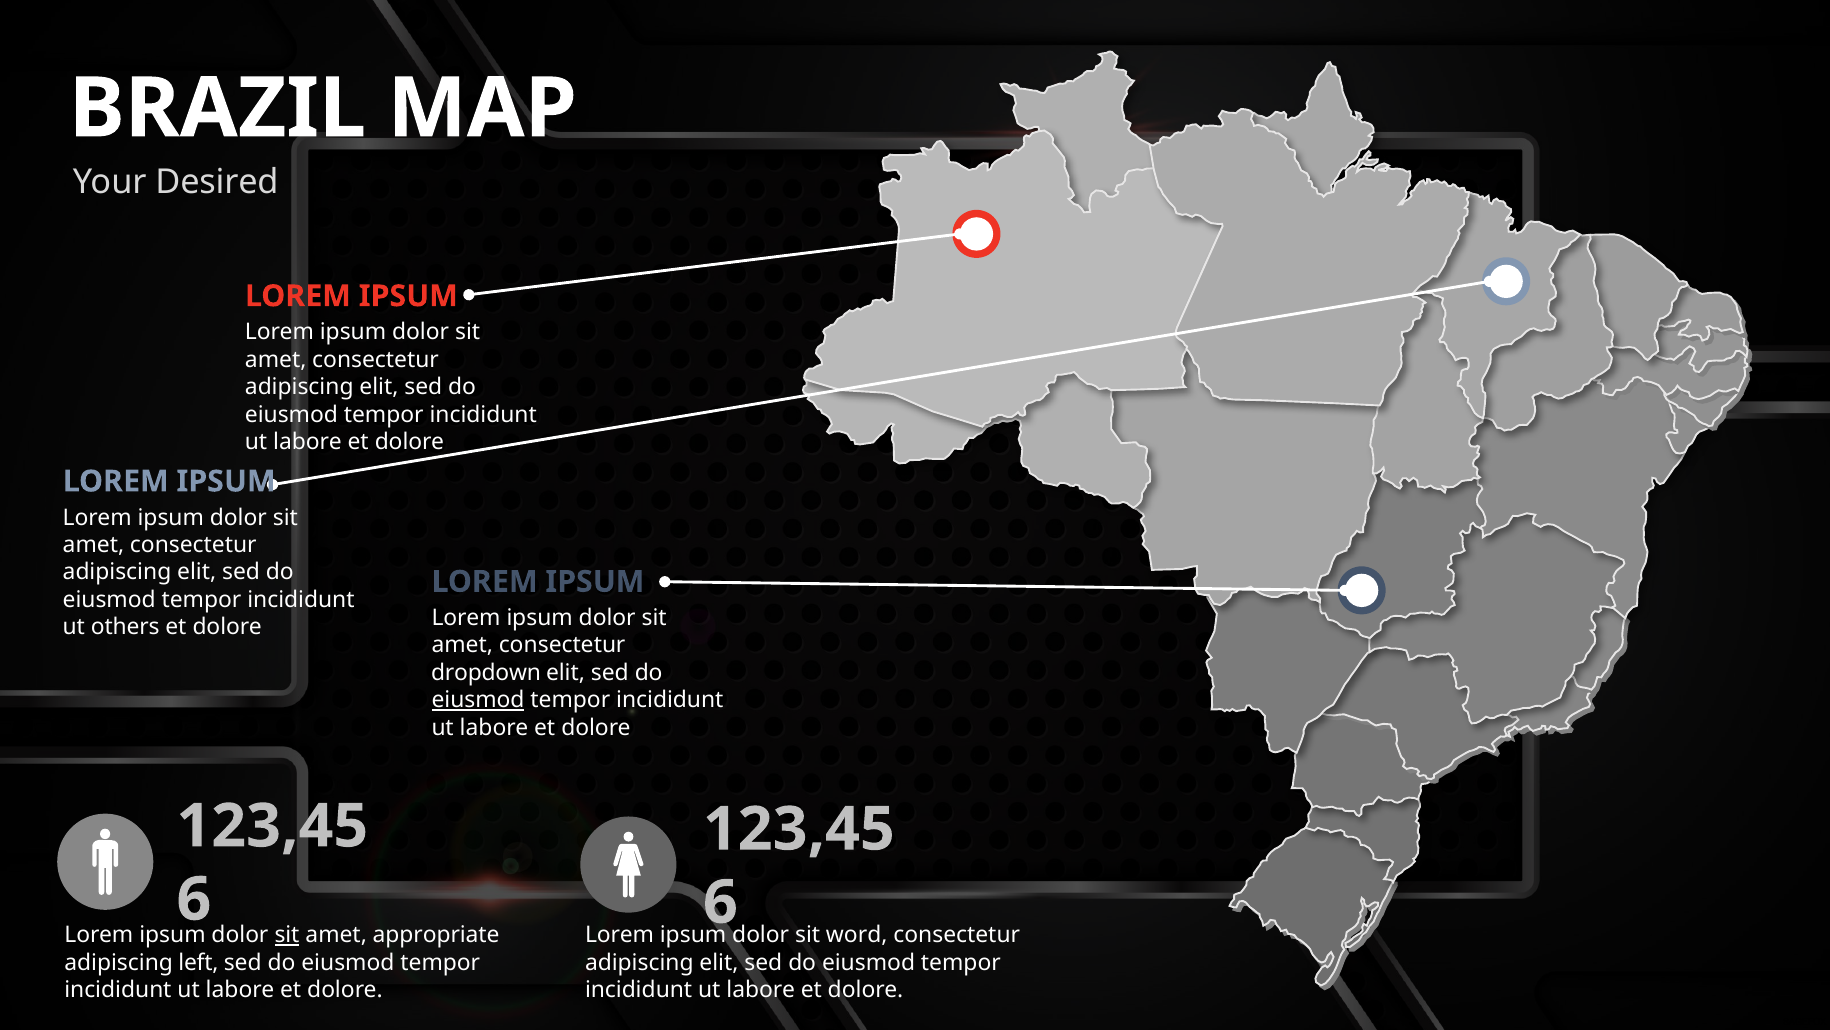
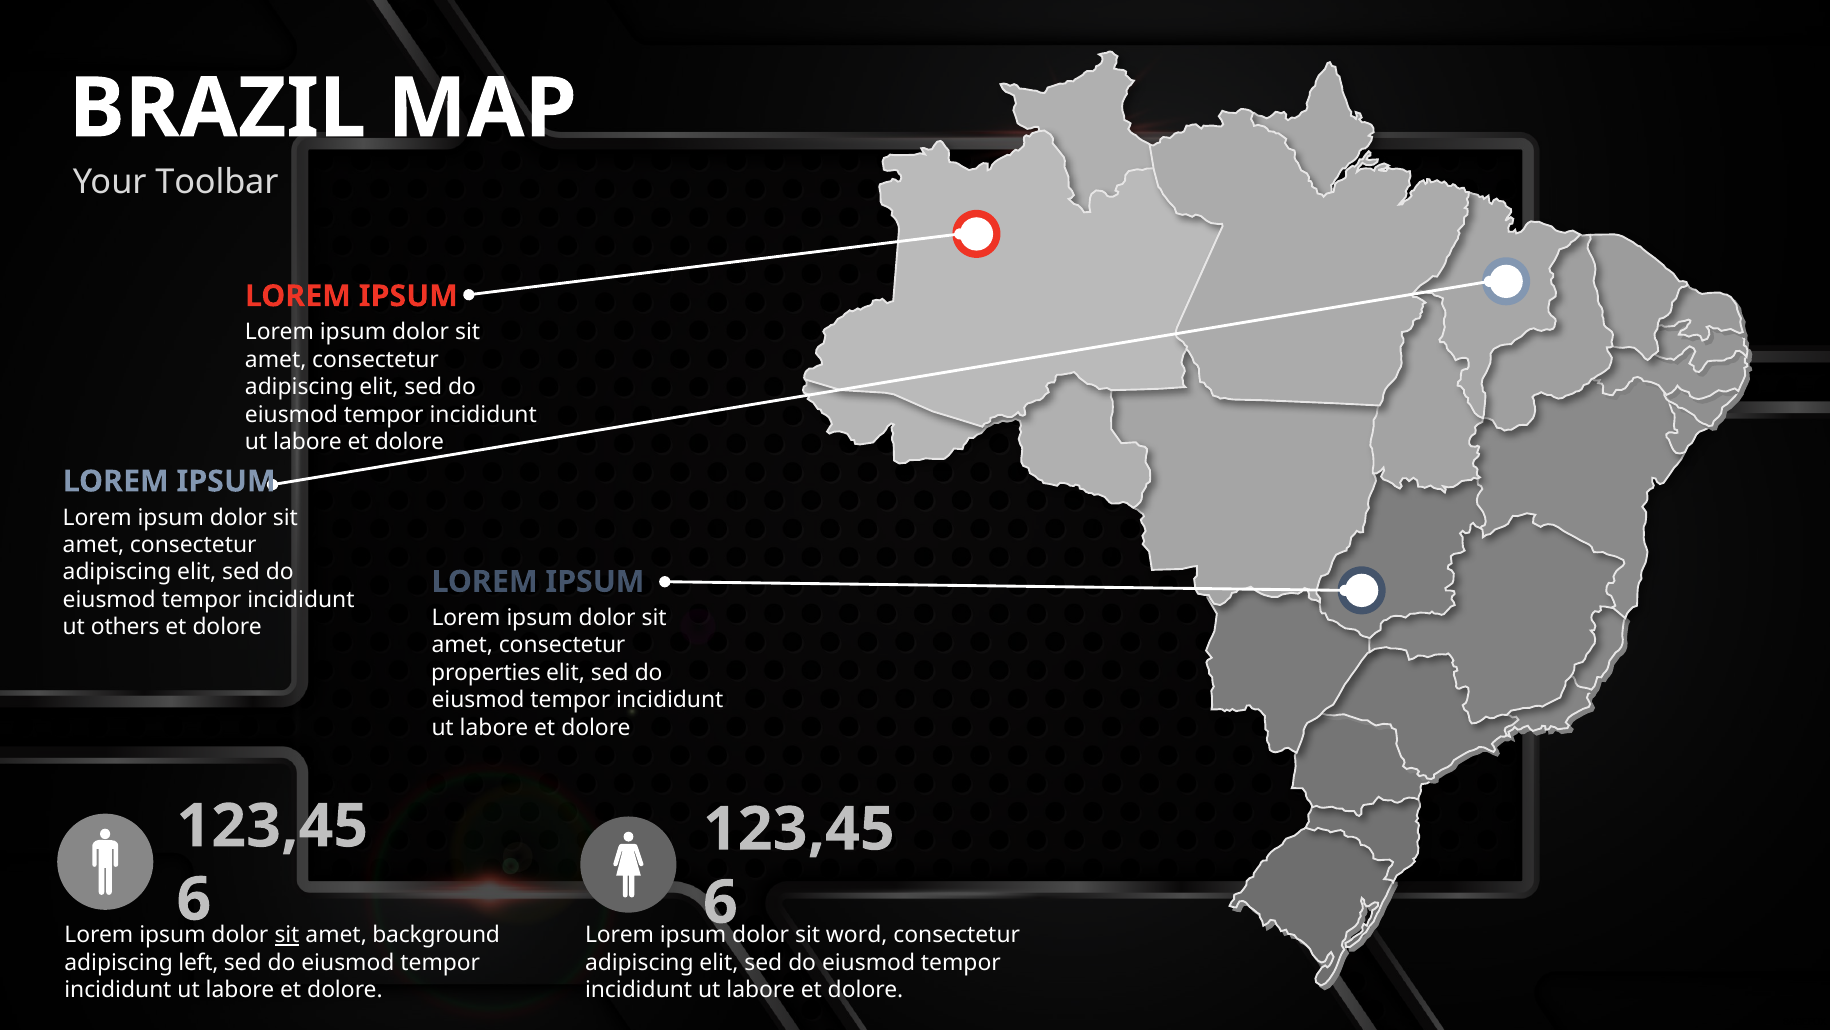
Desired: Desired -> Toolbar (217, 182)
dropdown: dropdown -> properties (486, 672)
eiusmod underline: present -> none (478, 700)
appropriate: appropriate -> background (436, 935)
